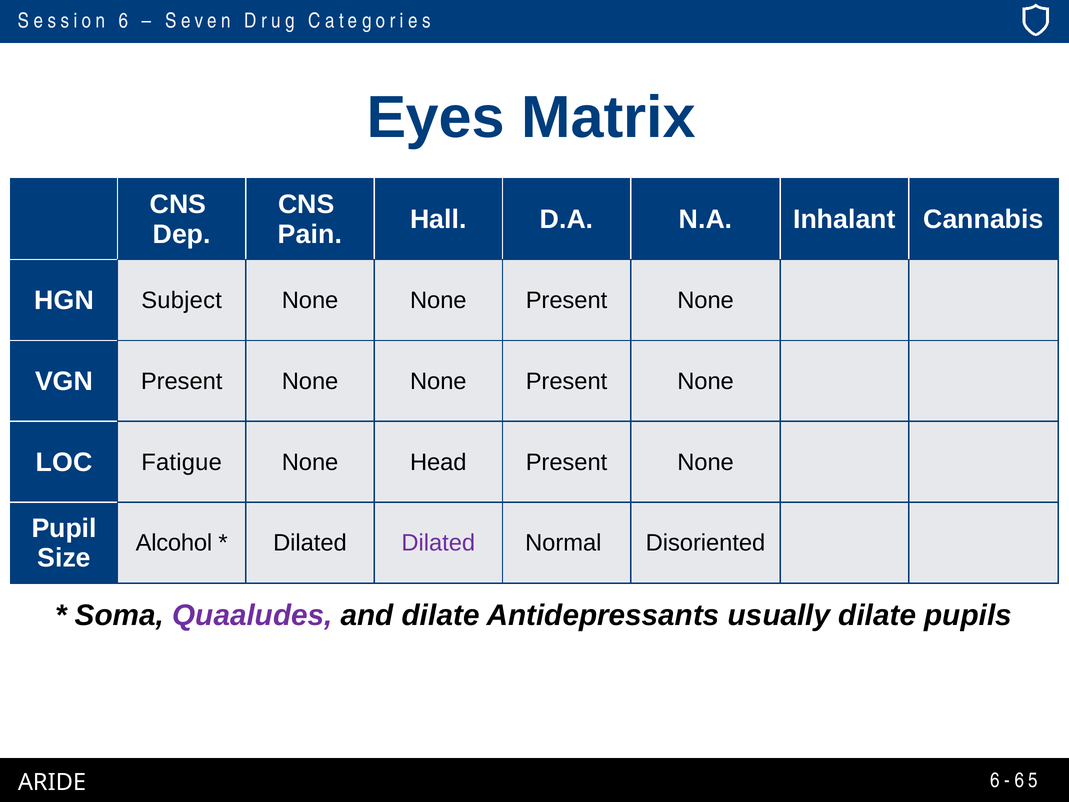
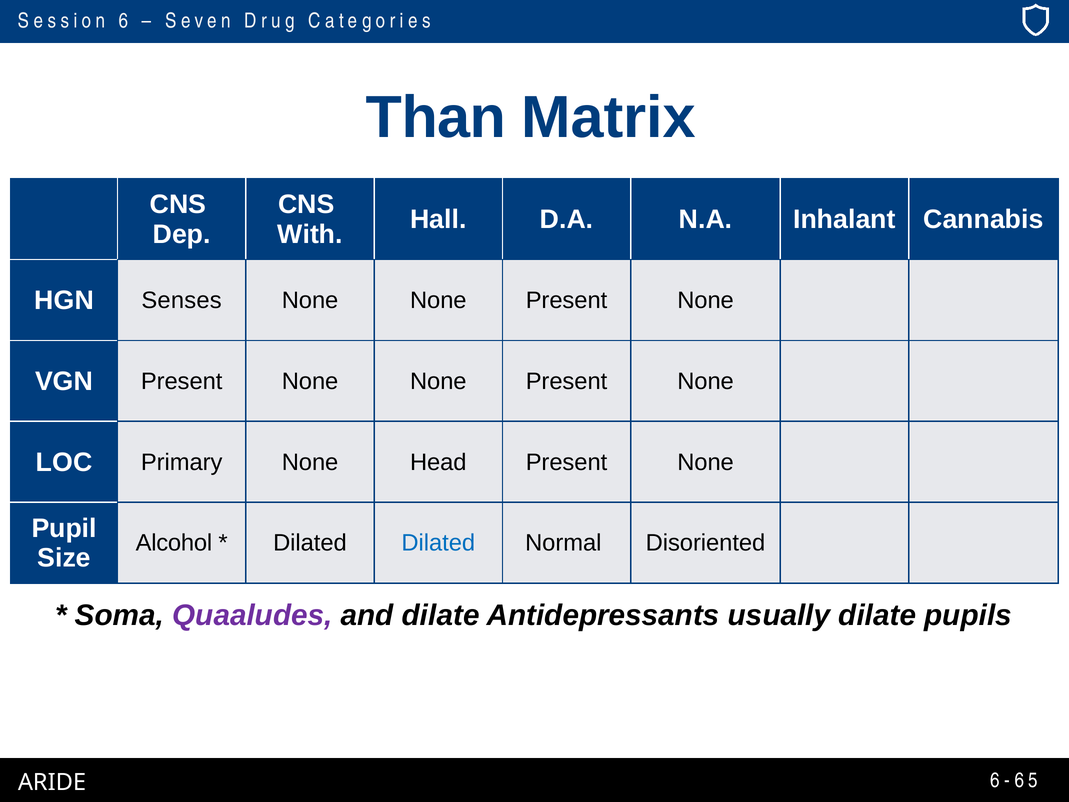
Eyes: Eyes -> Than (436, 118)
Pain: Pain -> With (310, 234)
Subject: Subject -> Senses (182, 300)
Fatigue: Fatigue -> Primary (182, 462)
Dilated colour: purple -> blue (438, 543)
